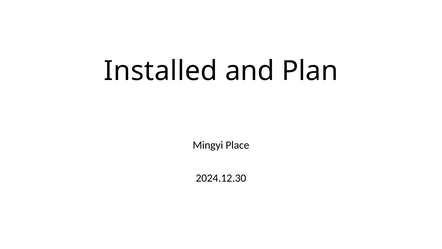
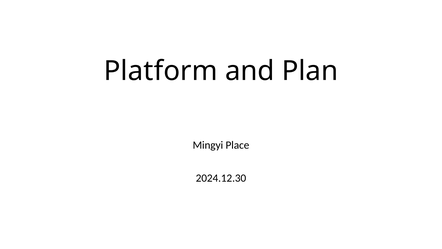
Installed: Installed -> Platform (161, 71)
